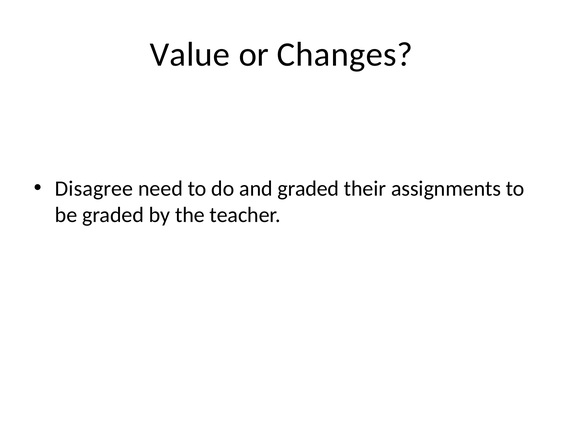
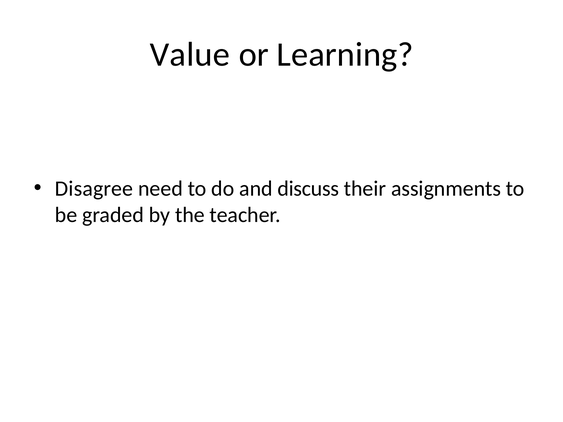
Changes: Changes -> Learning (345, 55)
and graded: graded -> discuss (308, 189)
